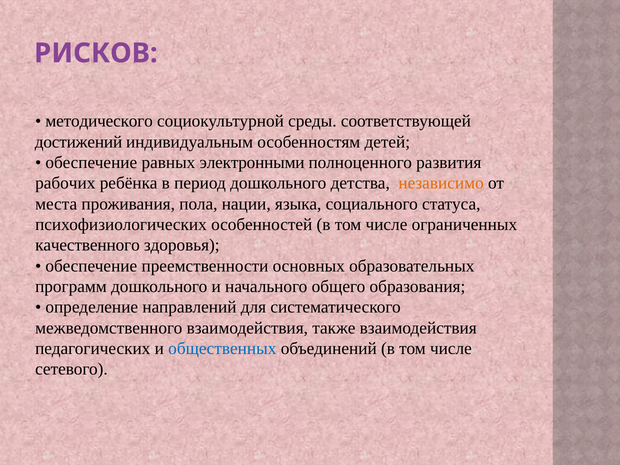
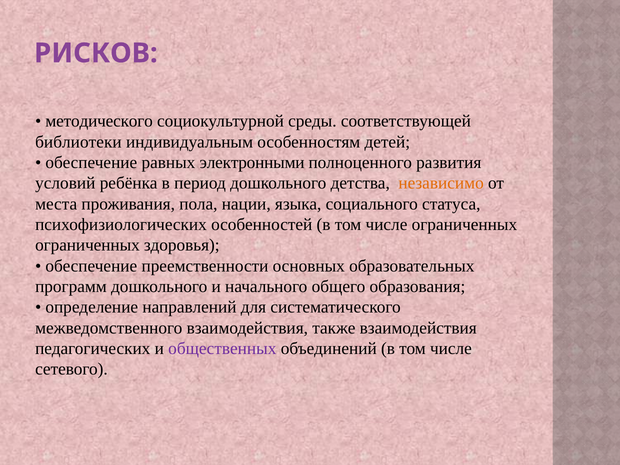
достижений: достижений -> библиотеки (78, 142)
рабочих: рабочих -> условий (65, 183)
качественного: качественного -> ограниченных (87, 245)
общественных colour: blue -> purple (222, 349)
